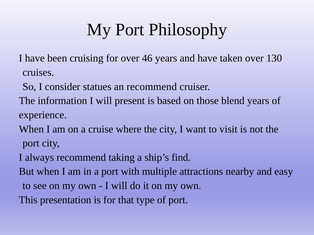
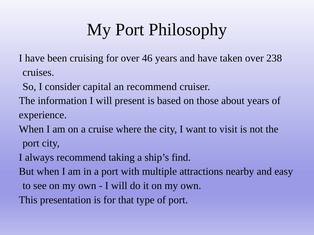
130: 130 -> 238 (274, 58)
statues: statues -> capital (97, 87)
blend: blend -> about (233, 101)
